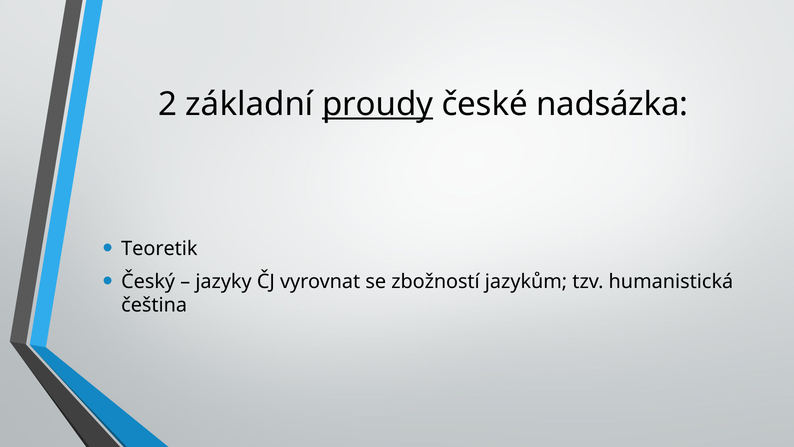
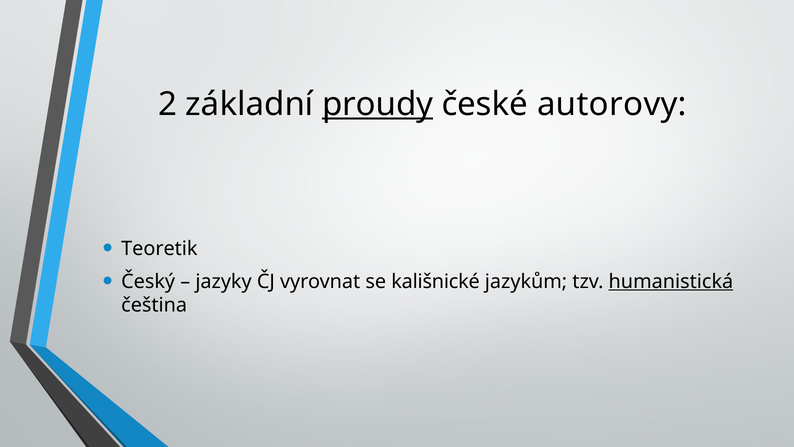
nadsázka: nadsázka -> autorovy (612, 104)
zbožností: zbožností -> kališnické (436, 281)
humanistická underline: none -> present (671, 281)
